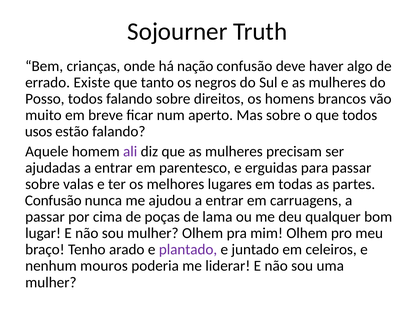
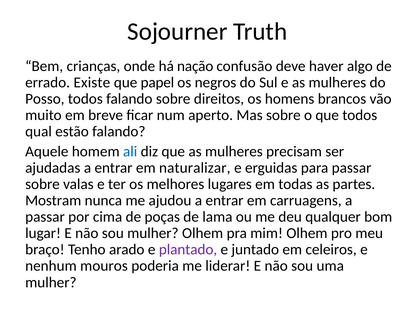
tanto: tanto -> papel (157, 83)
usos: usos -> qual (39, 132)
ali colour: purple -> blue (130, 151)
parentesco: parentesco -> naturalizar (195, 168)
Confusão: Confusão -> Mostram (53, 200)
